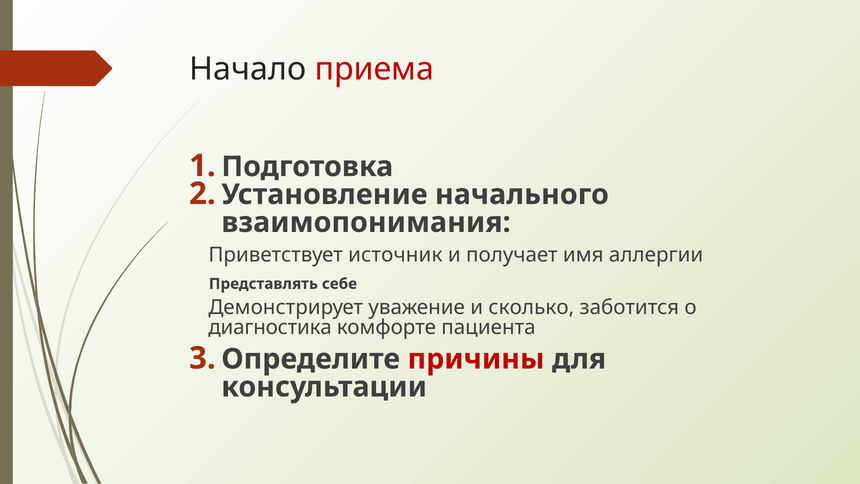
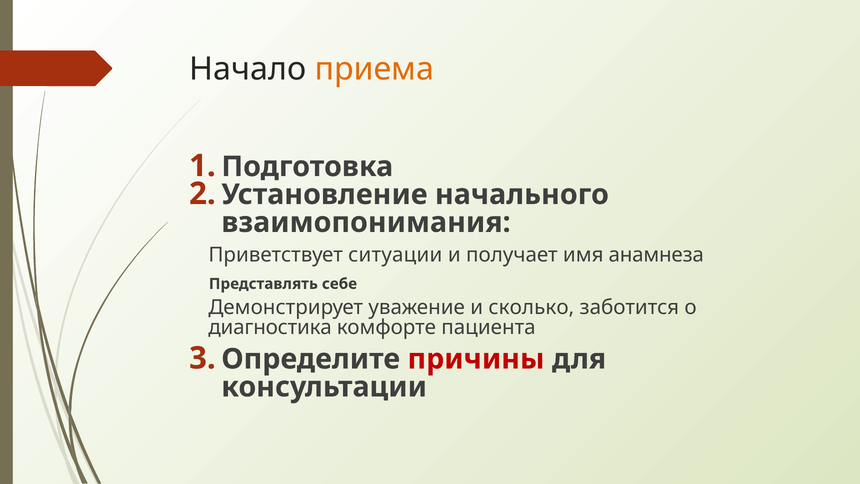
приема colour: red -> orange (374, 69)
источник: источник -> ситуации (395, 255)
аллергии: аллергии -> анамнеза (656, 255)
